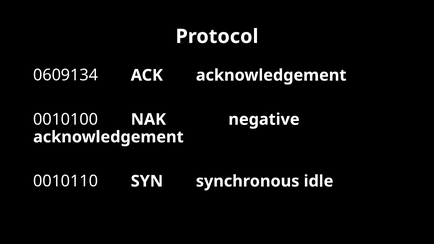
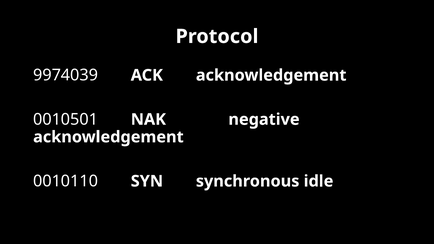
0609134: 0609134 -> 9974039 (66, 75)
0010100: 0010100 -> 0010501 (66, 119)
